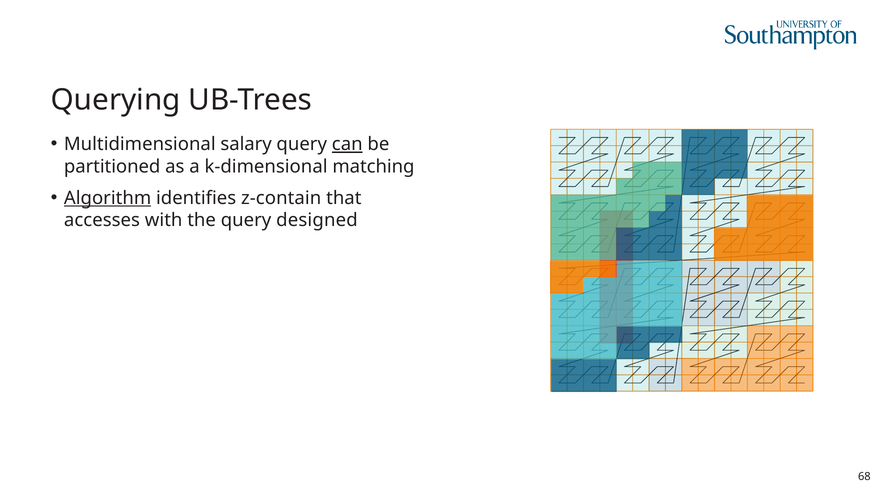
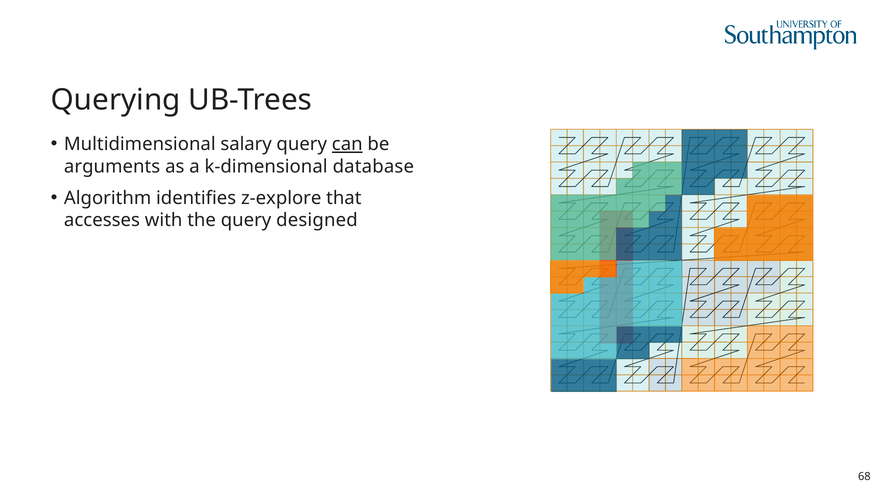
partitioned: partitioned -> arguments (112, 167)
matching: matching -> database (373, 167)
Algorithm underline: present -> none (108, 198)
z-contain: z-contain -> z-explore (281, 198)
